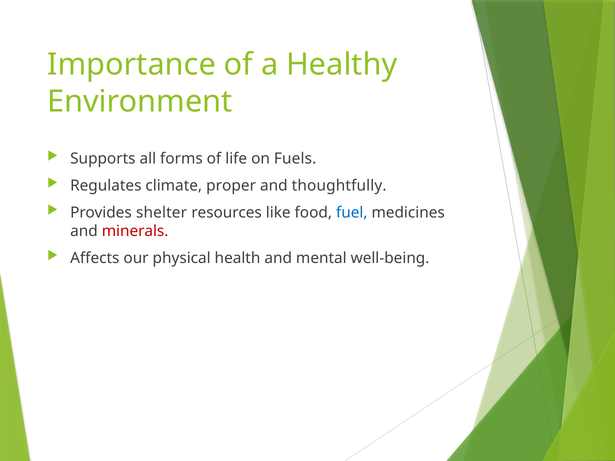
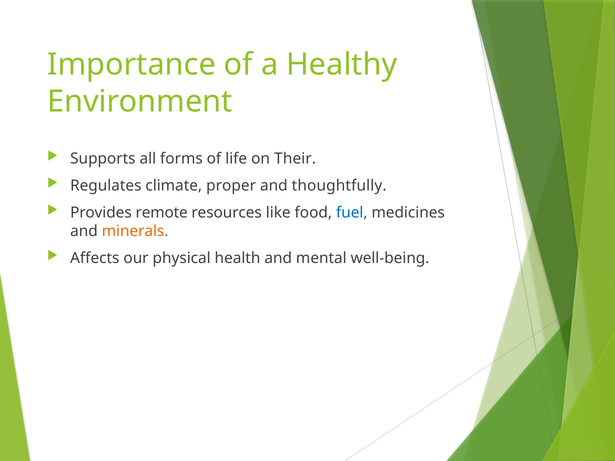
Fuels: Fuels -> Their (295, 159)
shelter: shelter -> remote (162, 213)
minerals colour: red -> orange (135, 231)
